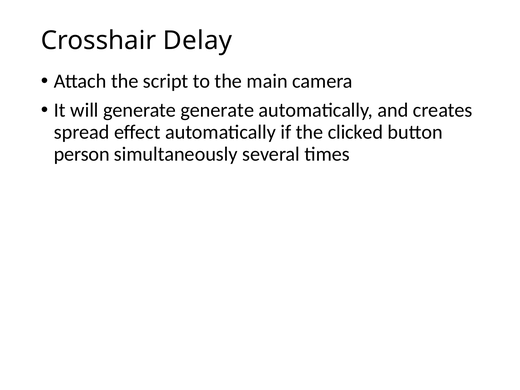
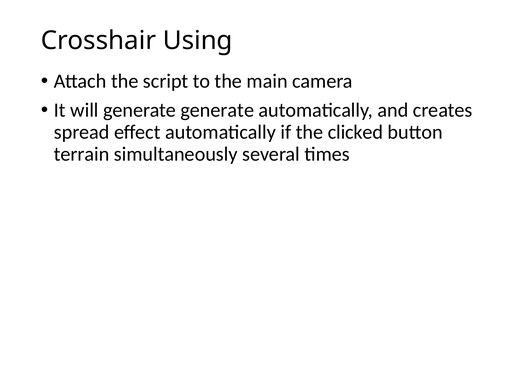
Delay: Delay -> Using (198, 41)
person: person -> terrain (82, 154)
